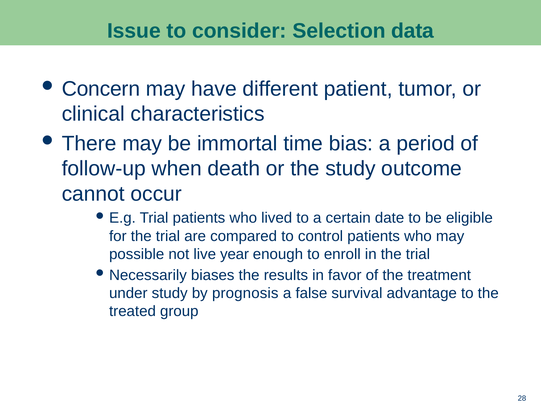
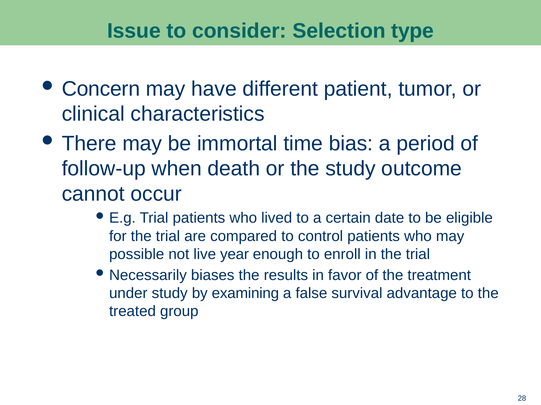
data: data -> type (413, 31)
prognosis: prognosis -> examining (245, 294)
